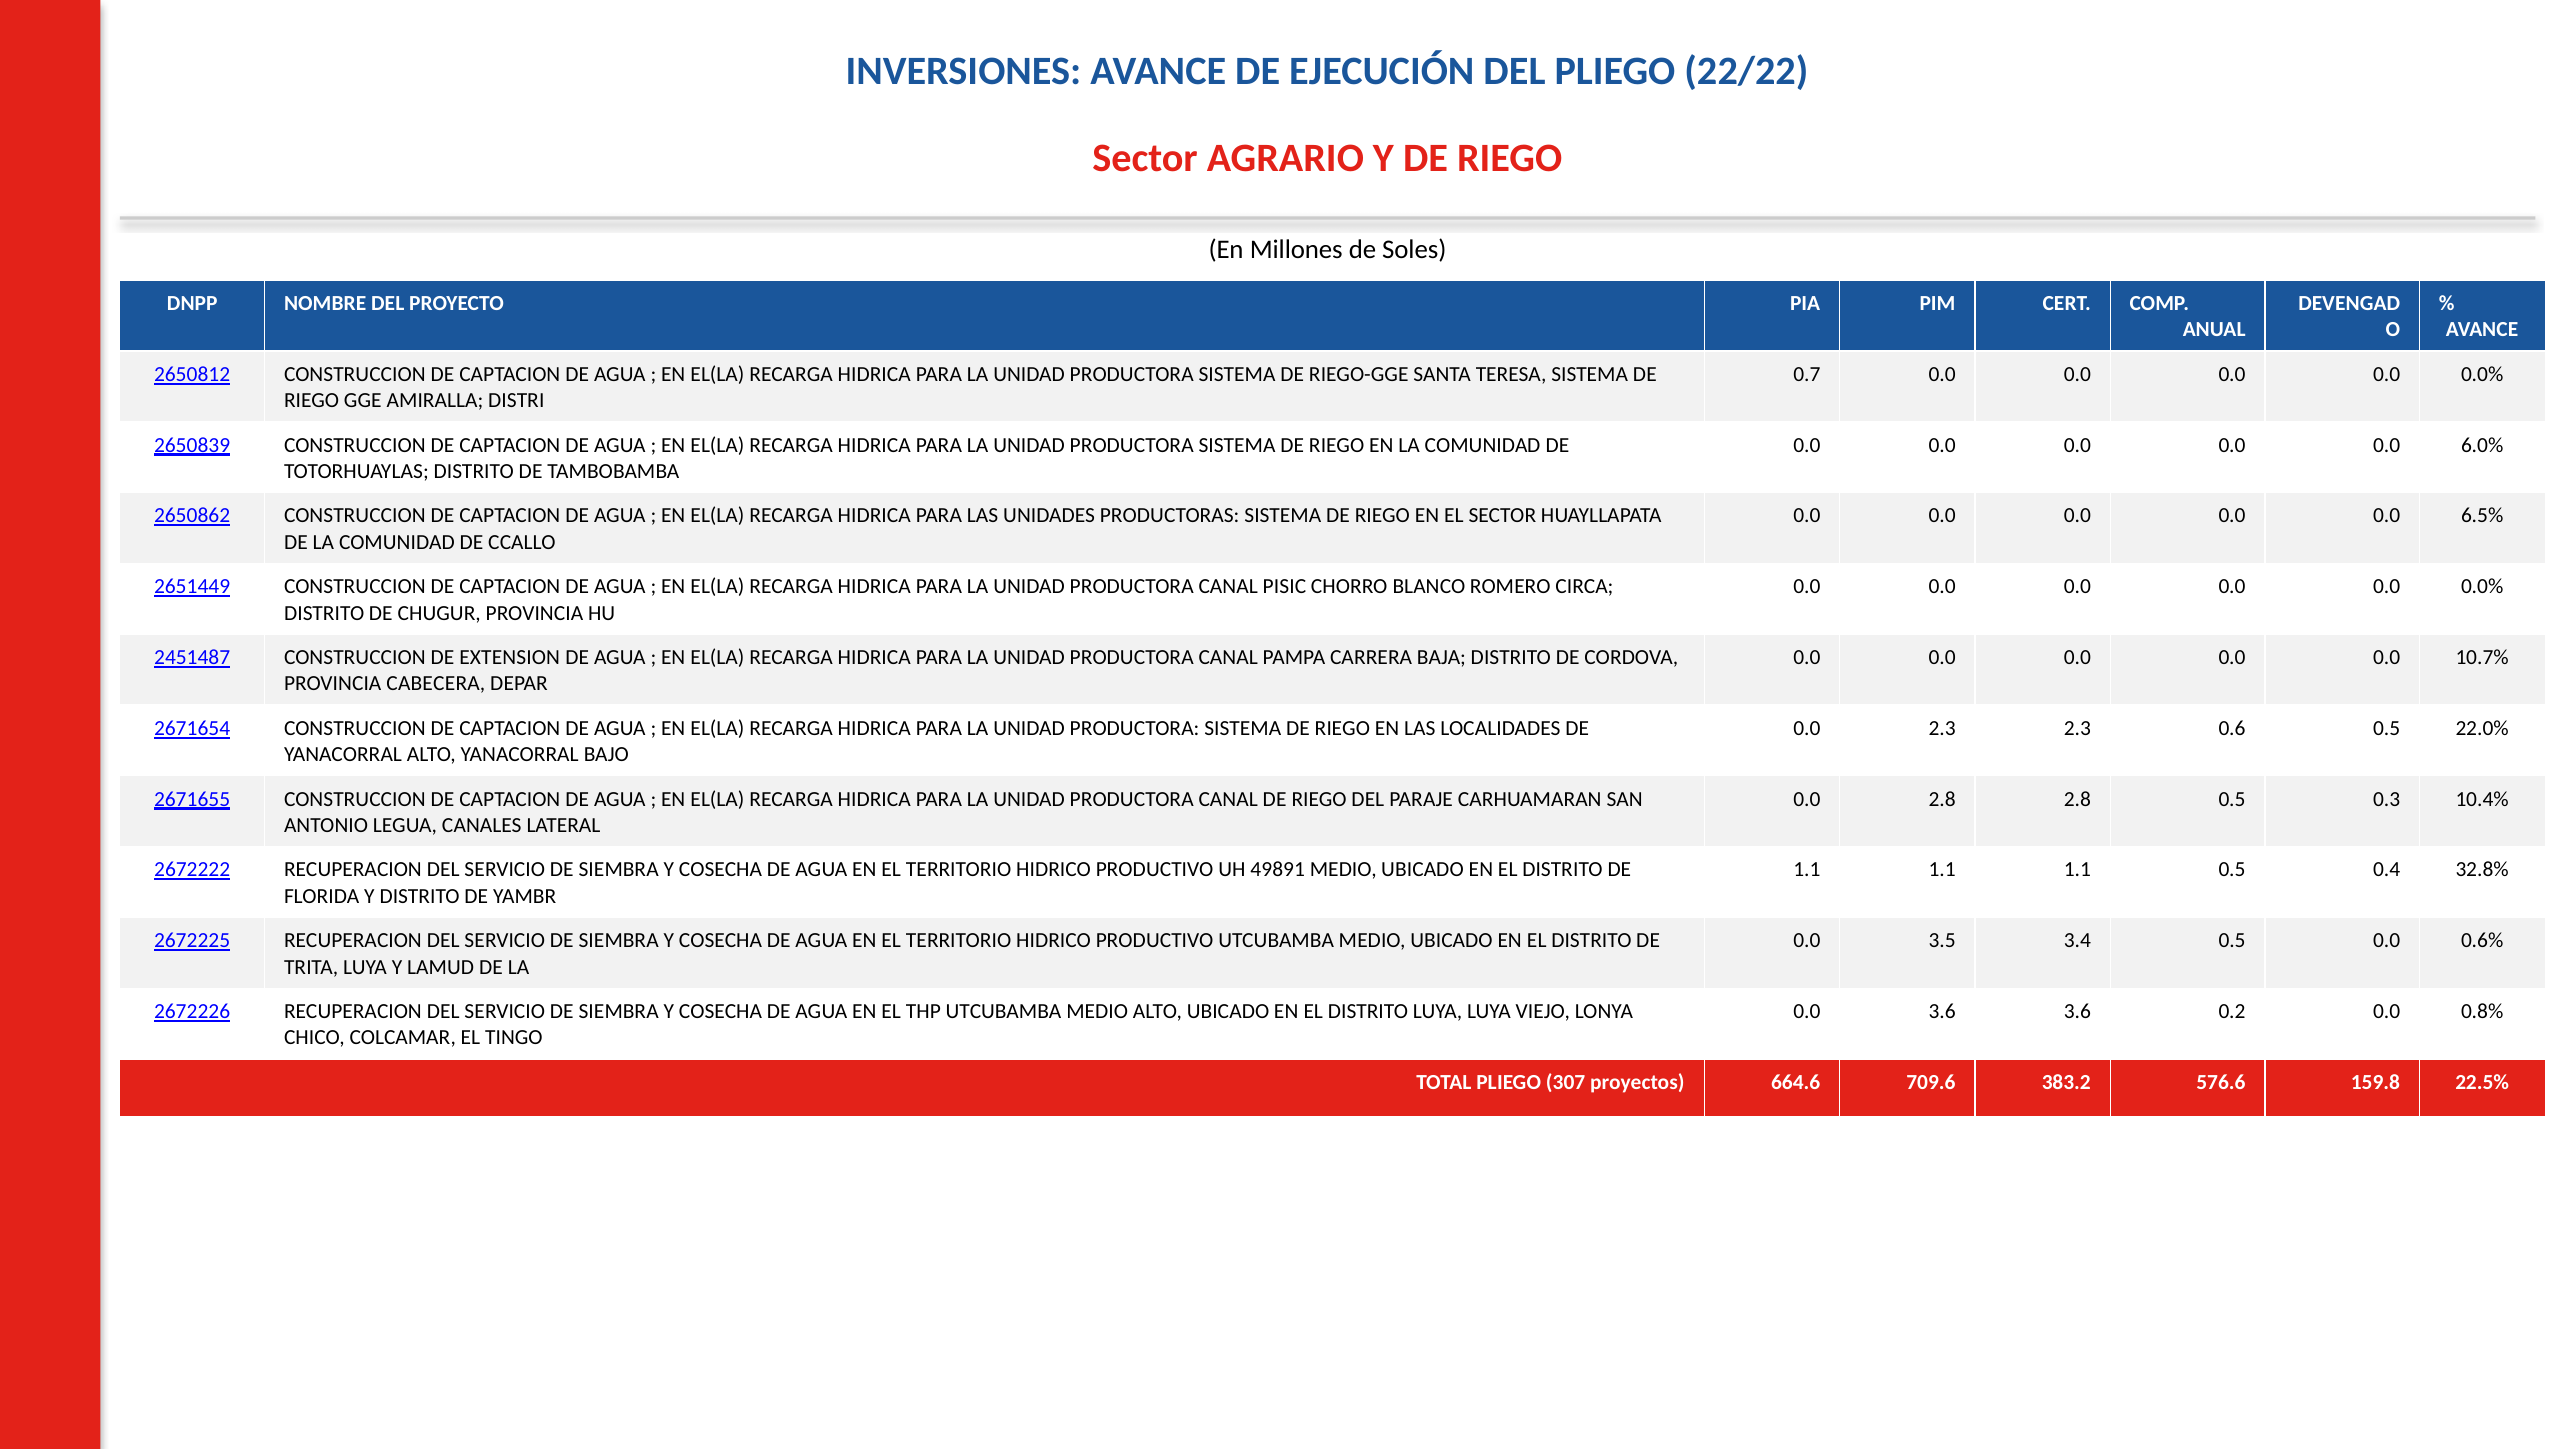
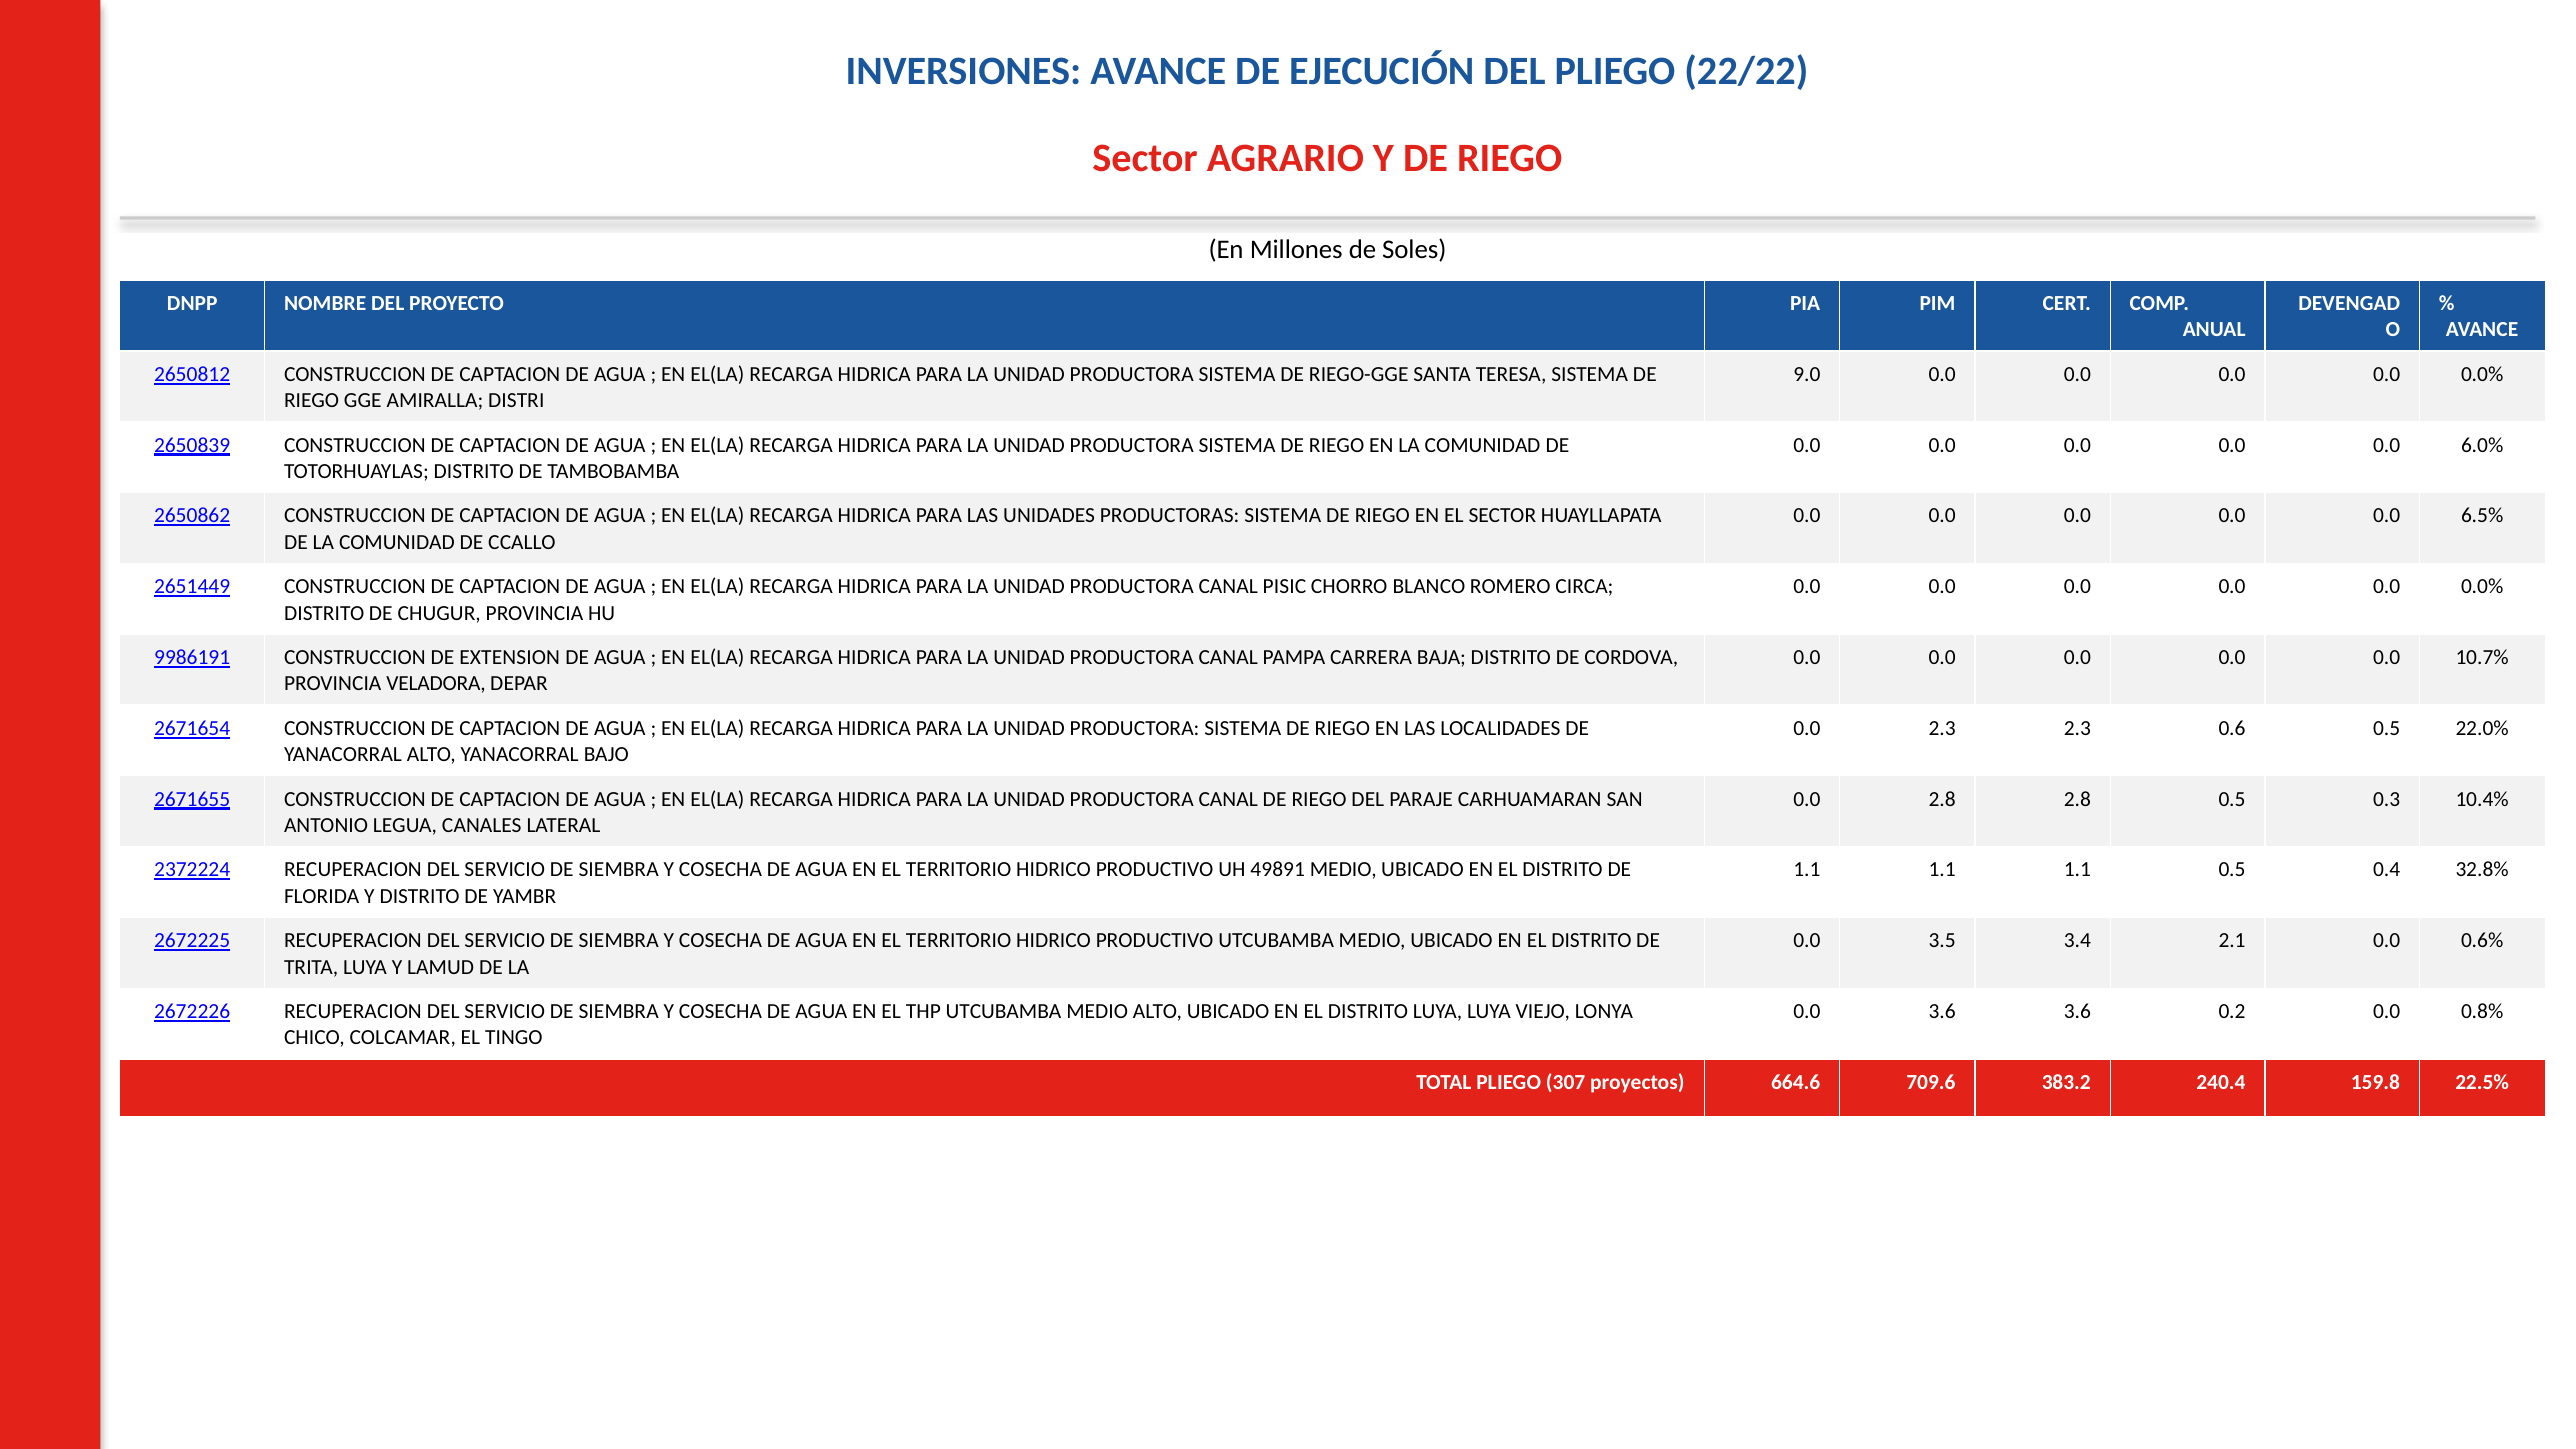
0.7: 0.7 -> 9.0 (1807, 374)
2451487: 2451487 -> 9986191 (192, 658)
CABECERA: CABECERA -> VELADORA (436, 684)
2672222: 2672222 -> 2372224 (192, 870)
3.4 0.5: 0.5 -> 2.1 (2232, 941)
576.6: 576.6 -> 240.4 (2221, 1083)
